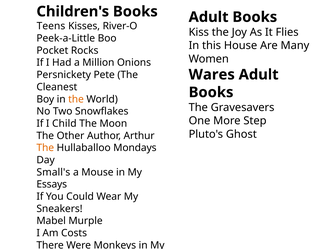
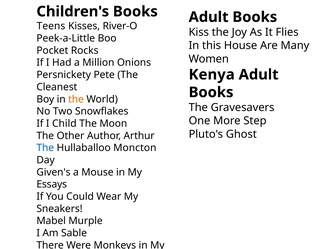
Wares: Wares -> Kenya (212, 75)
The colour: orange -> blue (45, 148)
Mondays: Mondays -> Moncton (135, 148)
Small's: Small's -> Given's (53, 172)
Costs: Costs -> Sable (74, 233)
